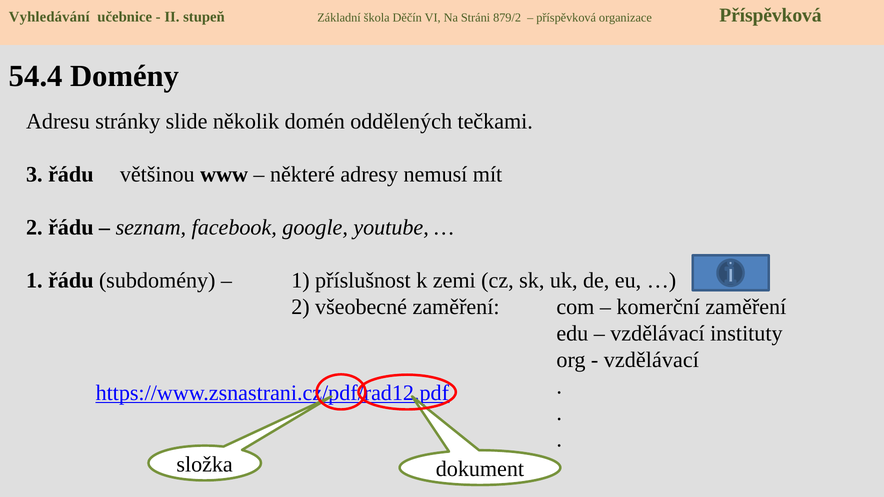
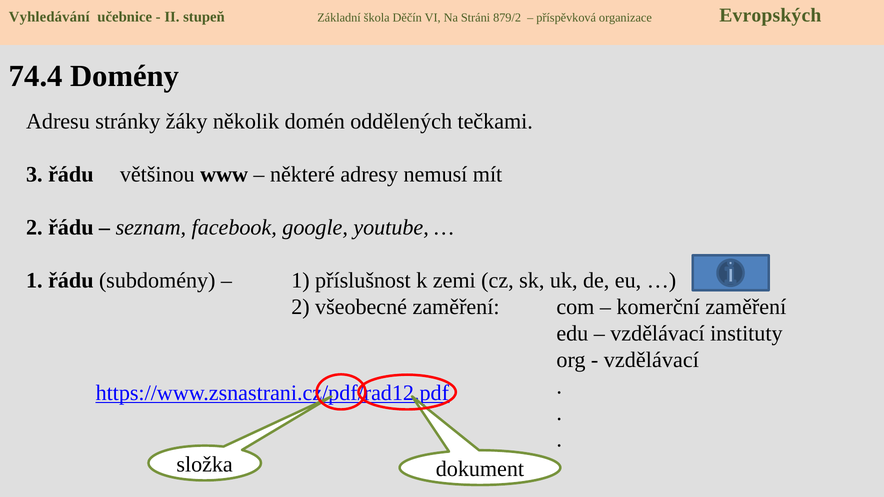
organizace Příspěvková: Příspěvková -> Evropských (770, 16)
54.4: 54.4 -> 74.4 (36, 76)
slide: slide -> žáky (187, 122)
